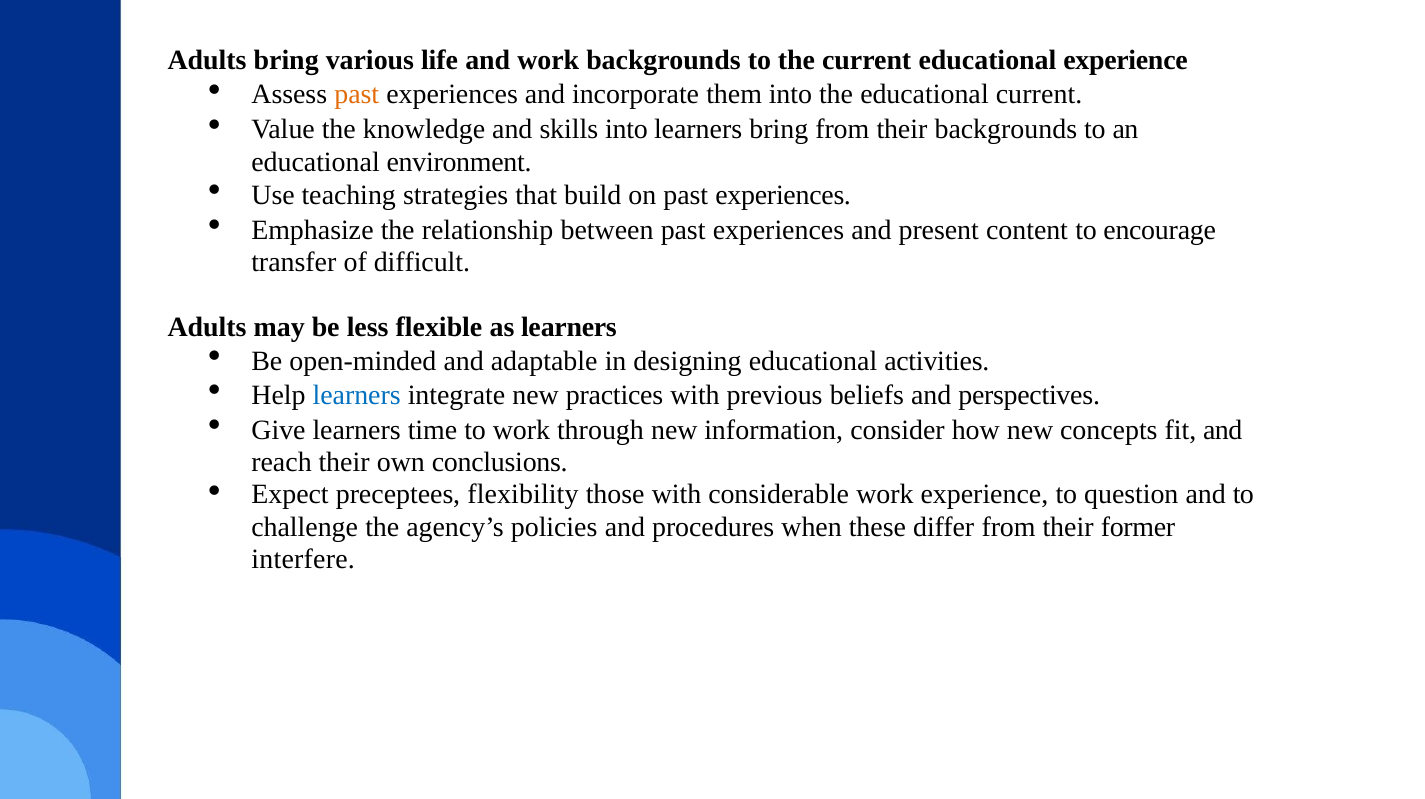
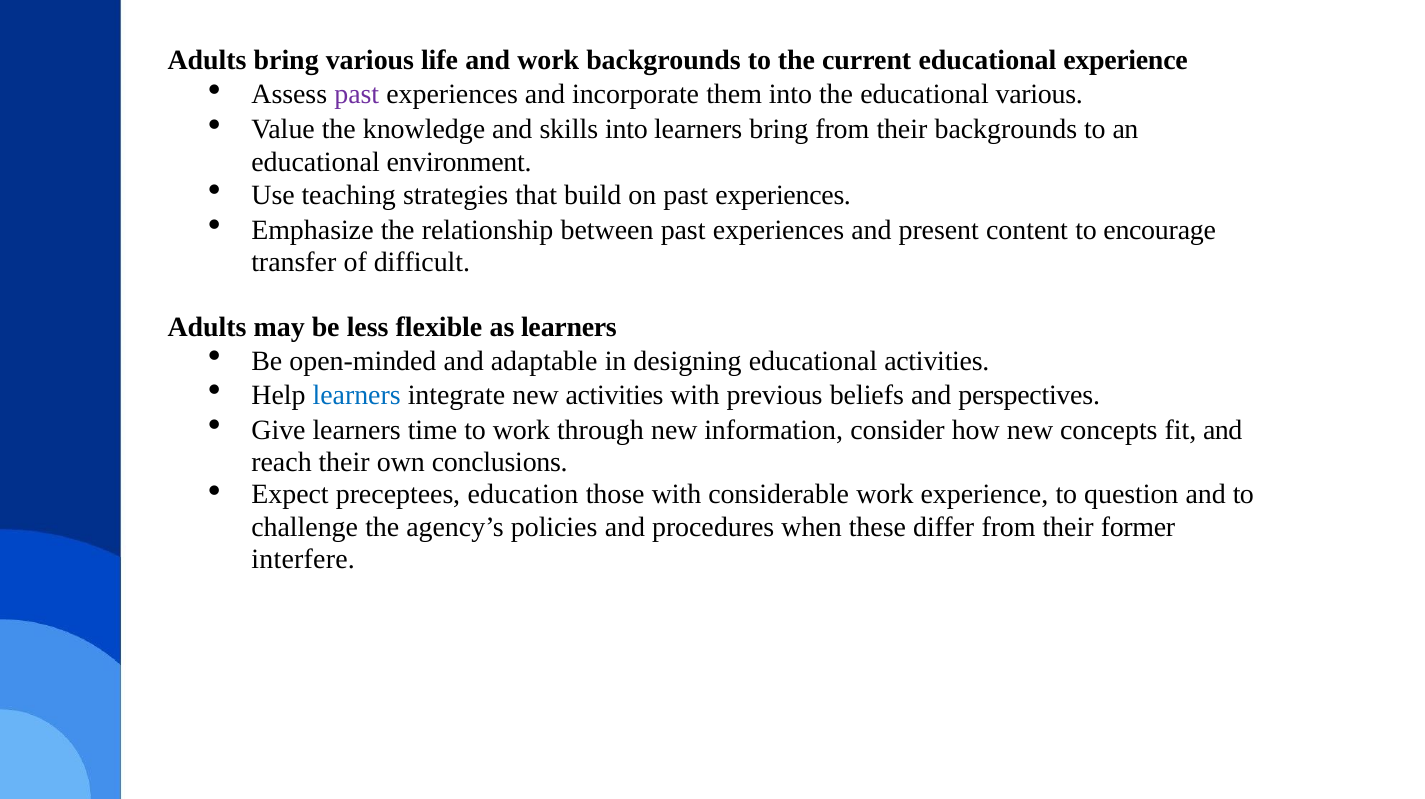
past colour: orange -> purple (357, 94)
educational current: current -> various (1039, 94)
new practices: practices -> activities (615, 395)
flexibility: flexibility -> education (523, 494)
